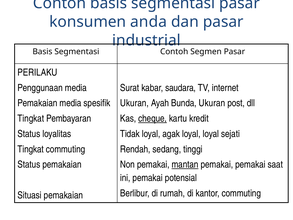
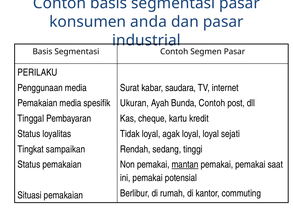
Bunda Ukuran: Ukuran -> Contoh (212, 103)
Tingkat: Tingkat -> Tinggal (31, 118)
cheque underline: present -> none (153, 118)
Tingkat commuting: commuting -> sampaikan (66, 149)
